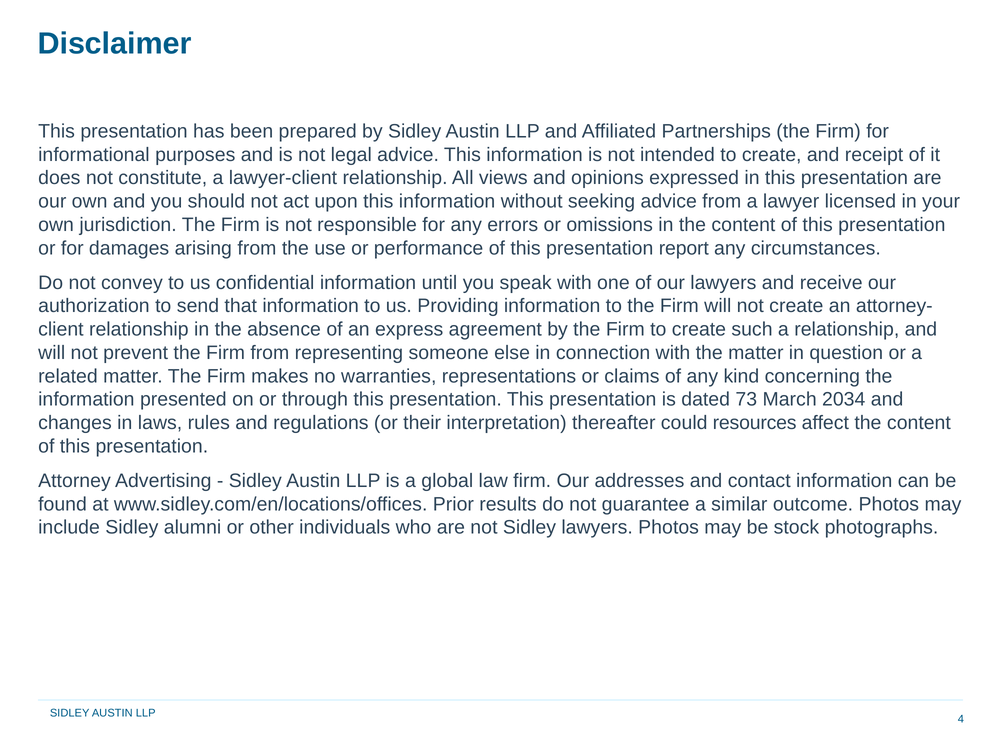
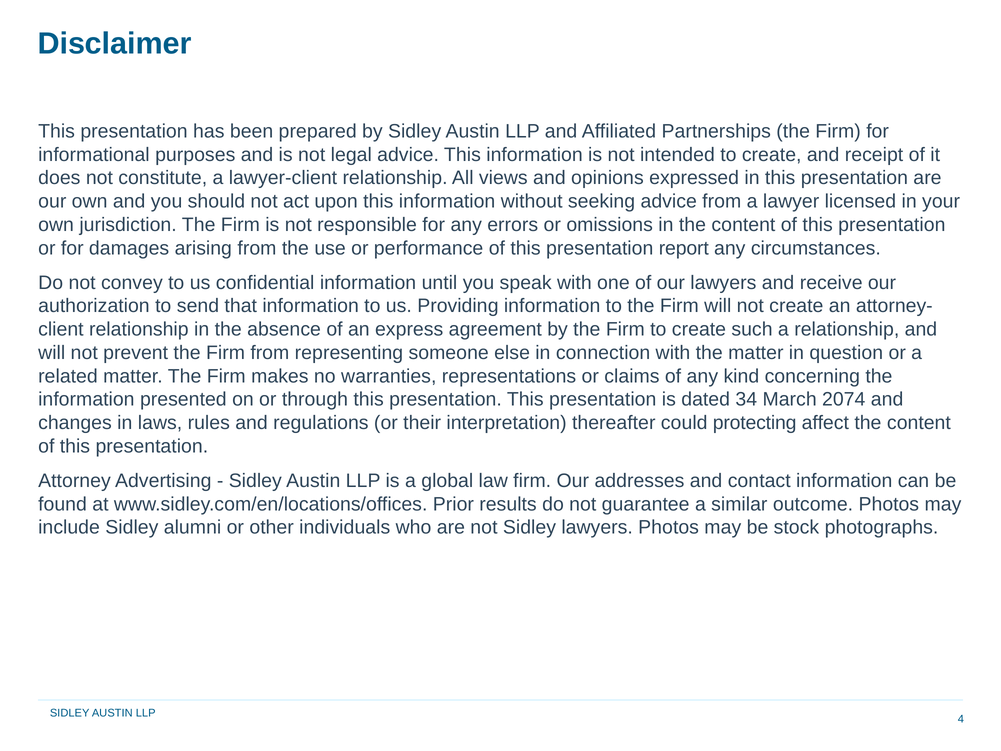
73: 73 -> 34 (746, 399)
2034: 2034 -> 2074 (844, 399)
resources: resources -> protecting (755, 423)
